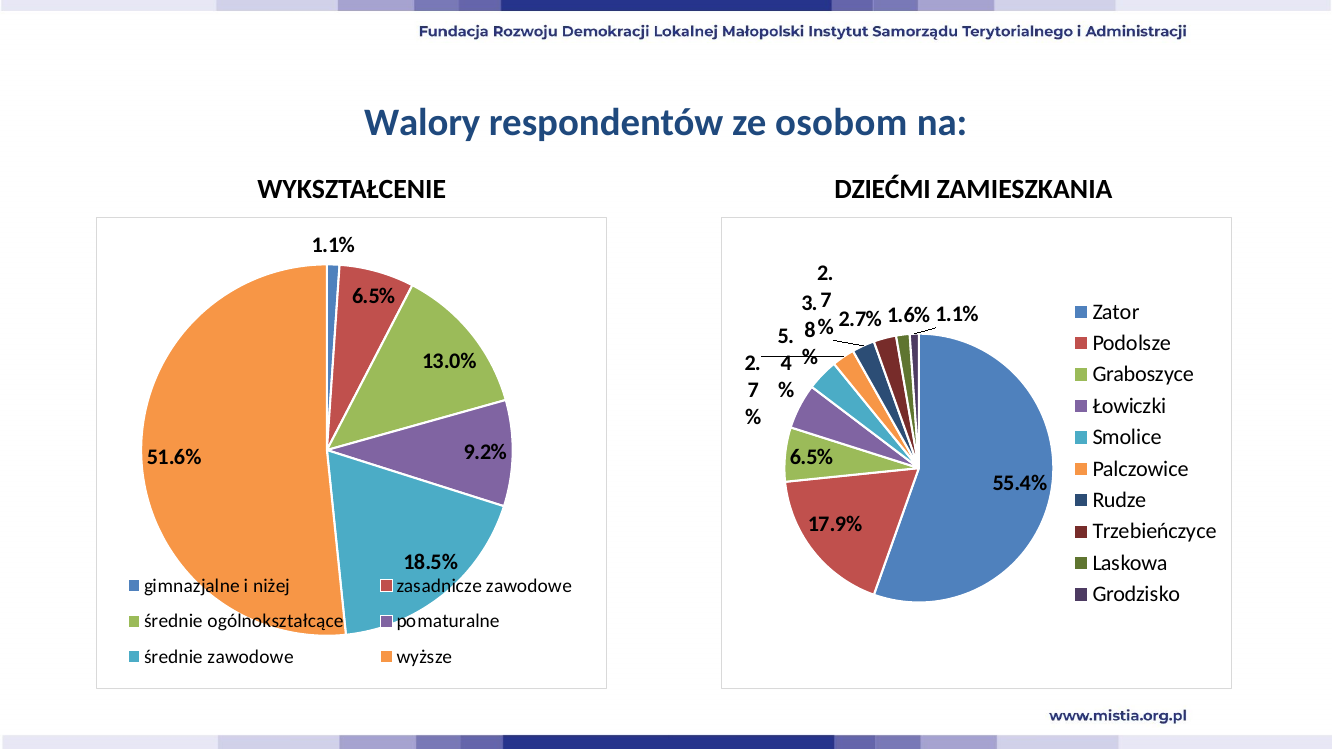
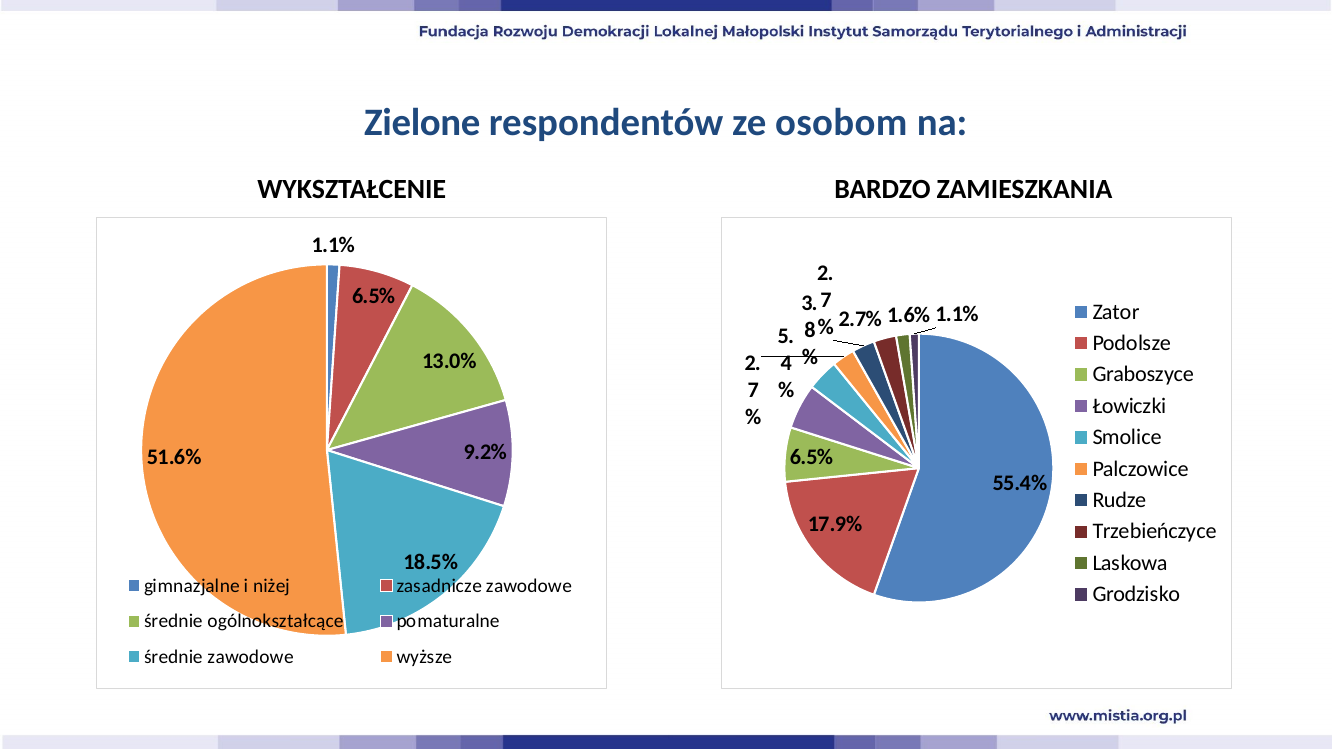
Walory: Walory -> Zielone (422, 122)
DZIEĆMI: DZIEĆMI -> BARDZO (883, 189)
